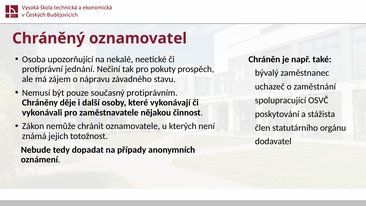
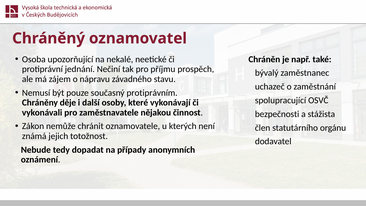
pokuty: pokuty -> příjmu (163, 69)
poskytování: poskytování -> bezpečnosti (277, 114)
